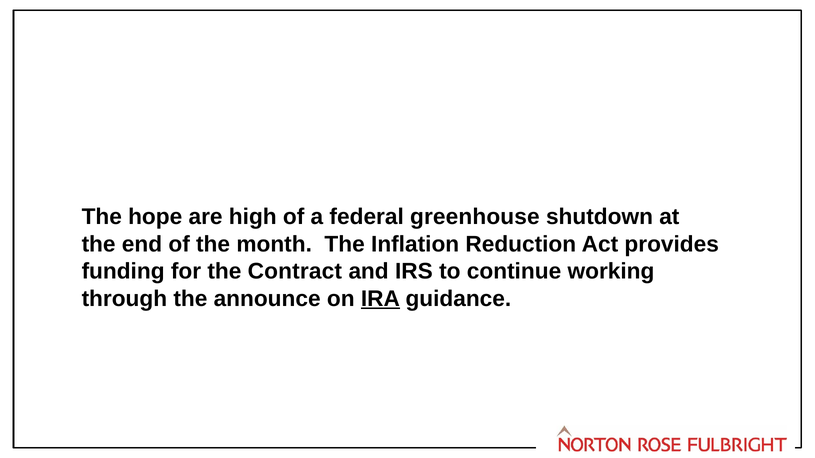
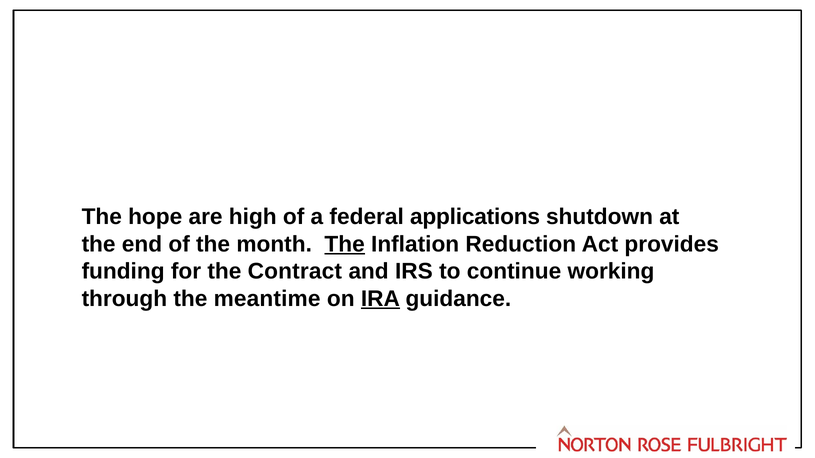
greenhouse: greenhouse -> applications (475, 217)
The underline: none -> present (345, 244)
announce: announce -> meantime (267, 299)
